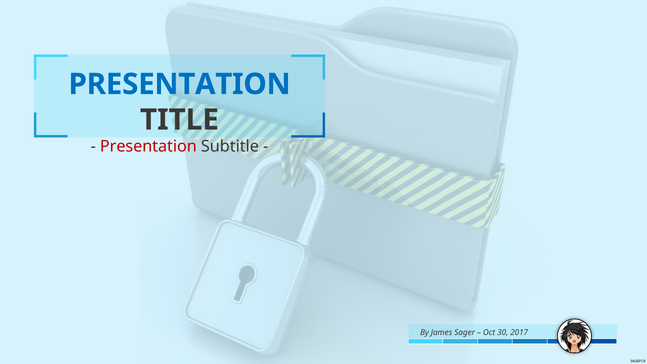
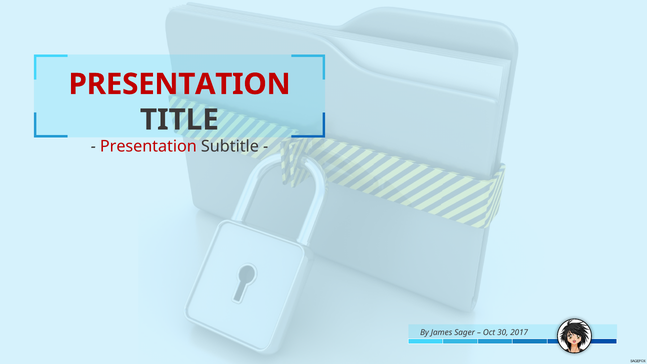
PRESENTATION colour: blue -> red (180, 84)
